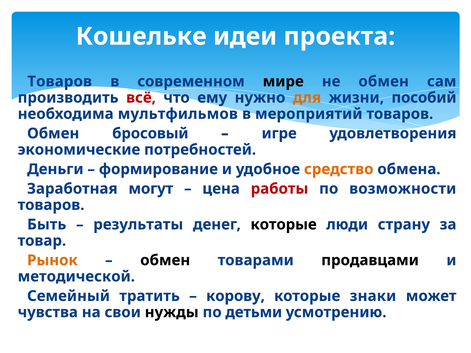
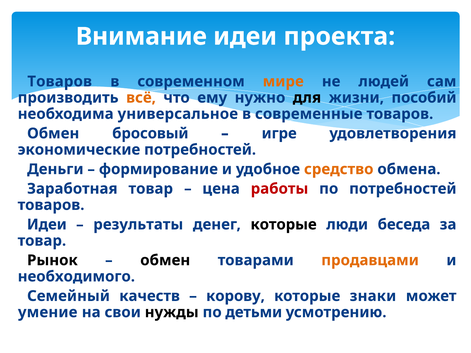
Кошельке: Кошельке -> Внимание (141, 37)
мире colour: black -> orange (283, 81)
не обмен: обмен -> людей (384, 81)
всё colour: red -> orange (141, 98)
для colour: orange -> black (307, 98)
мультфильмов: мультфильмов -> универсальное (178, 114)
мероприятий: мероприятий -> современные (309, 114)
Заработная могут: могут -> товар (151, 189)
по возможности: возможности -> потребностей (403, 189)
Быть: Быть -> Идеи (47, 225)
страну: страну -> беседа (404, 225)
Рынок colour: orange -> black (52, 260)
продавцами colour: black -> orange (370, 260)
методической: методической -> необходимого (76, 277)
тратить: тратить -> качеств (150, 296)
чувства: чувства -> умение (48, 312)
